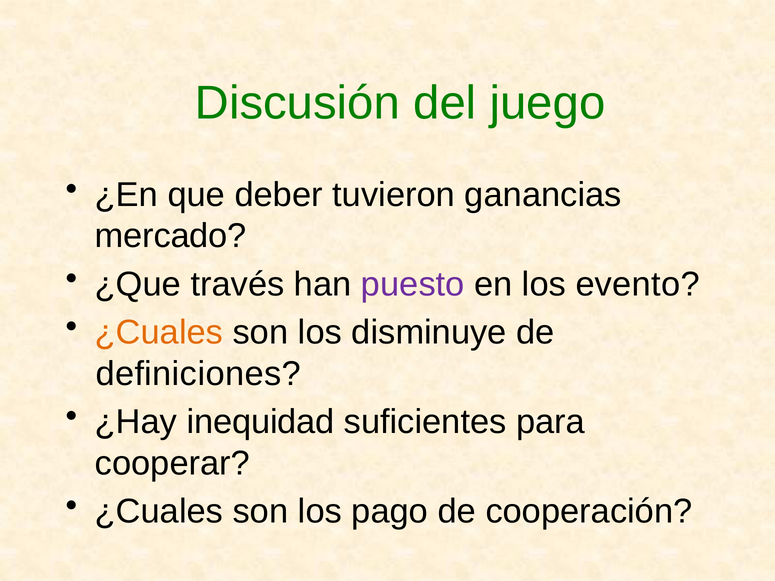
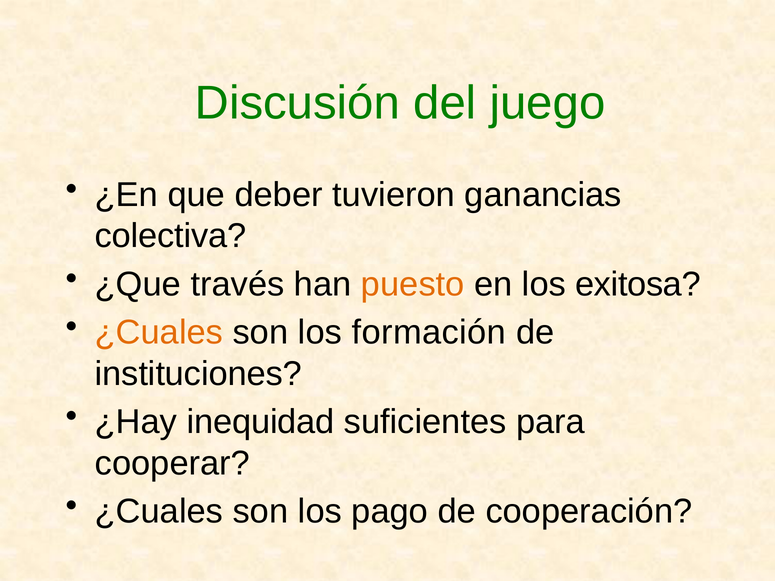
mercado: mercado -> colectiva (171, 236)
puesto colour: purple -> orange (413, 284)
evento: evento -> exitosa (638, 284)
disminuye: disminuye -> formación (429, 333)
definiciones: definiciones -> instituciones (198, 374)
